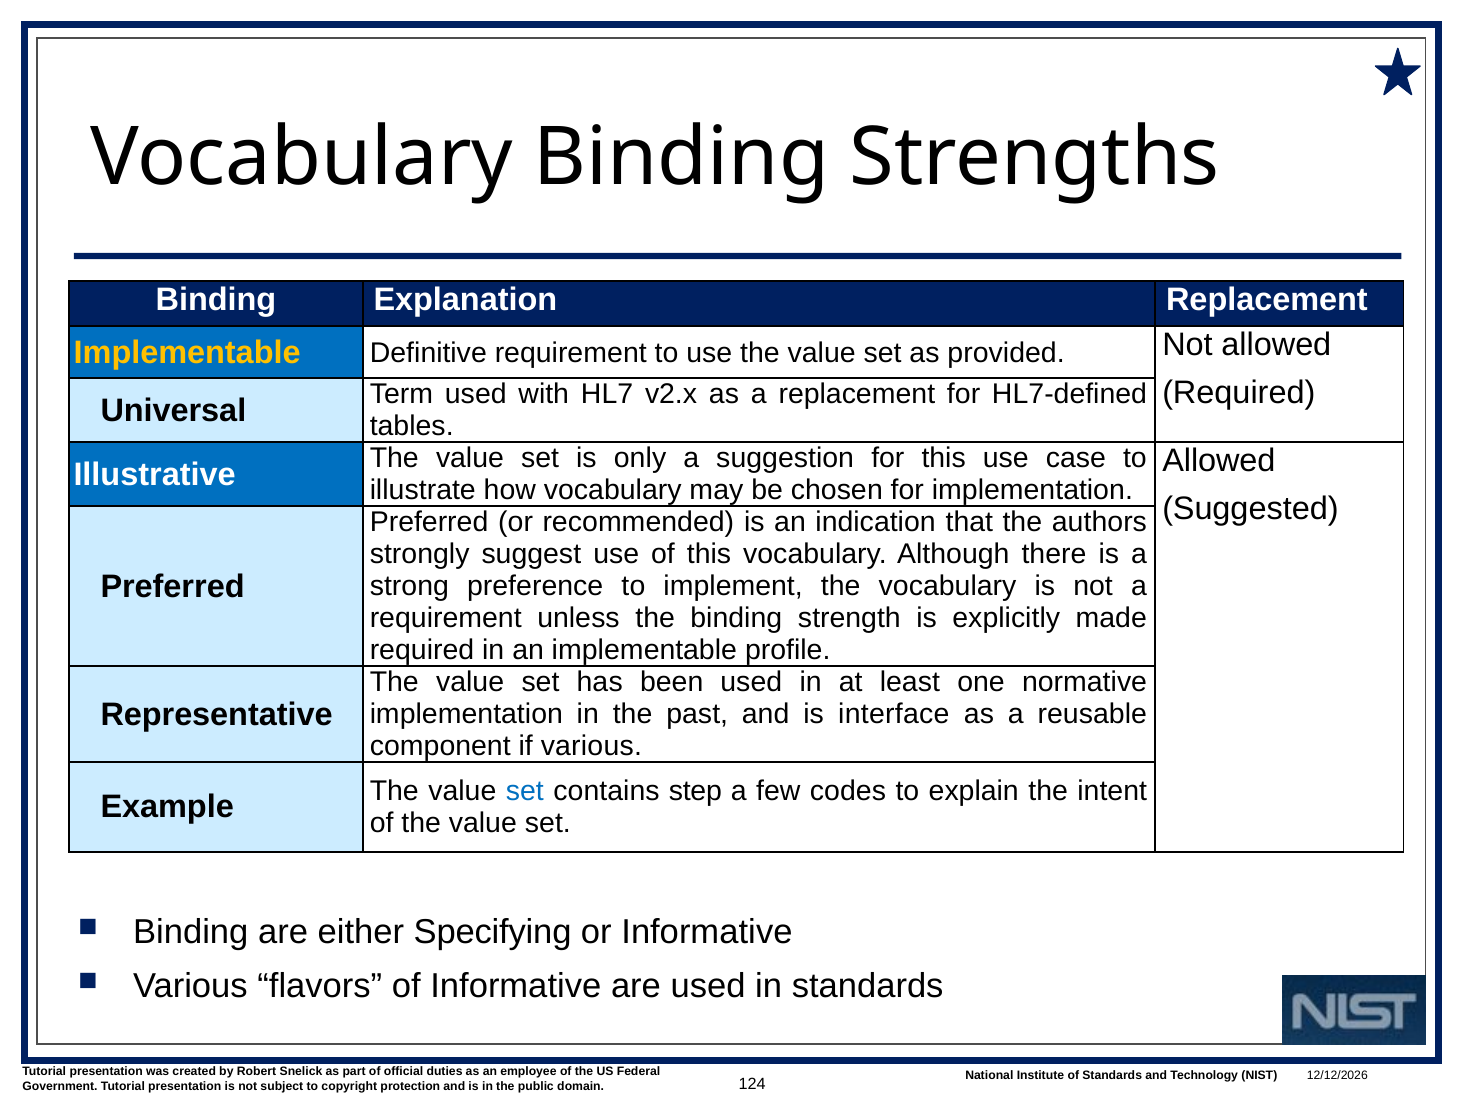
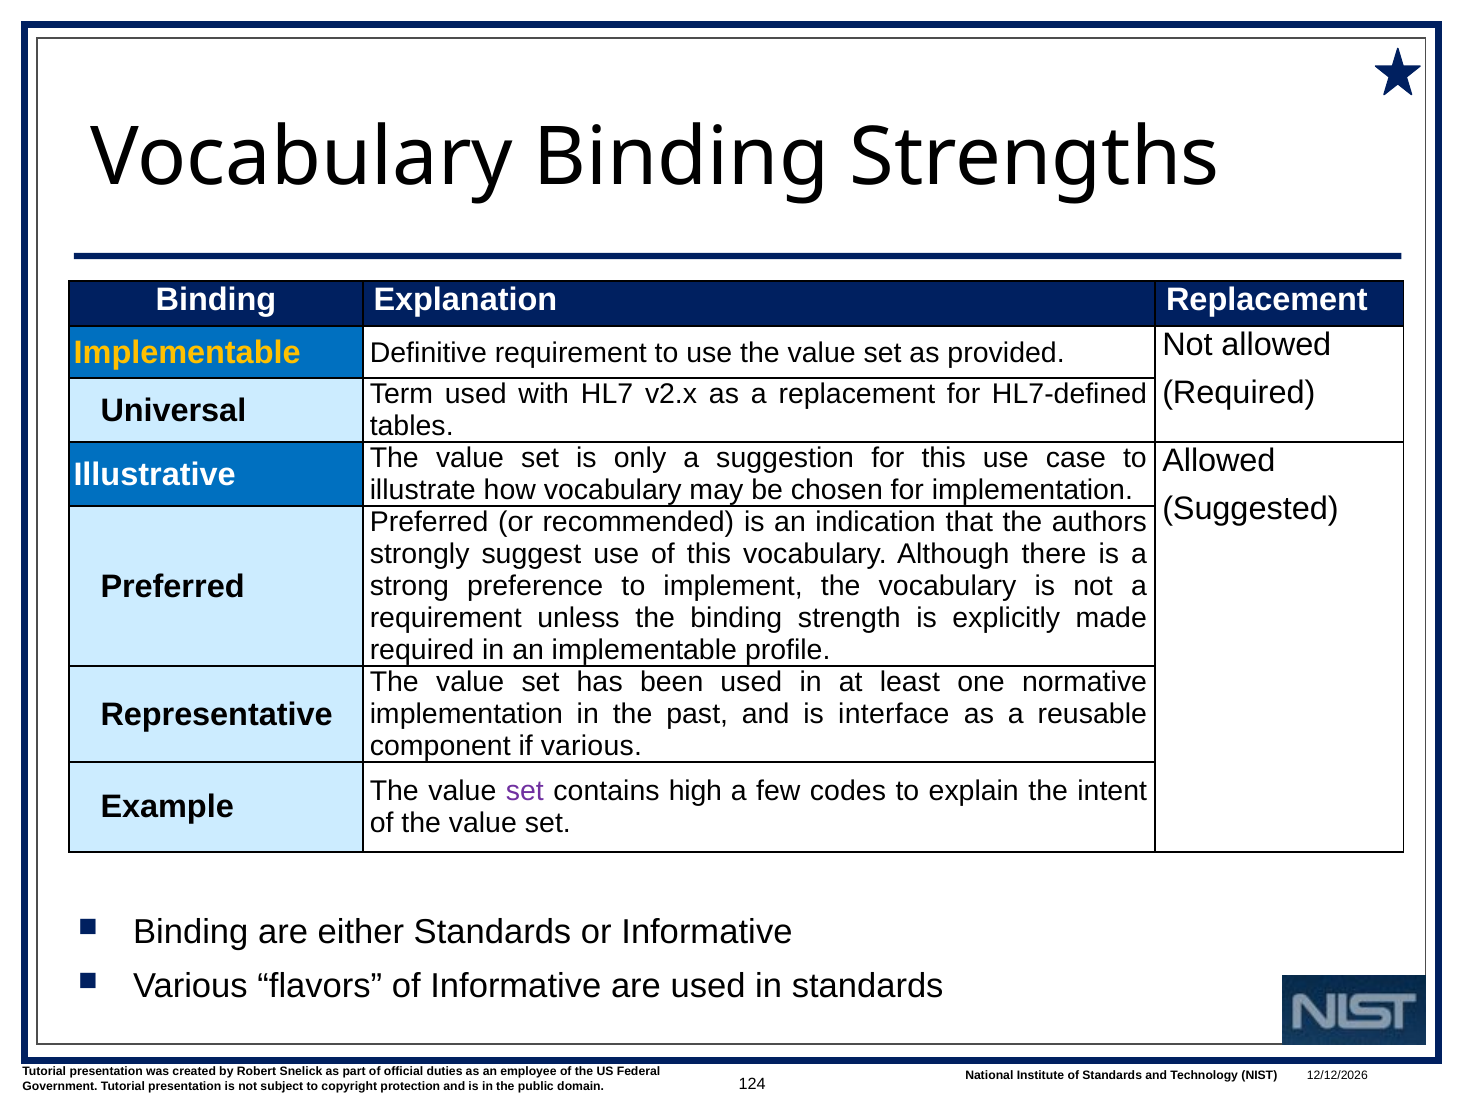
set colour: blue -> purple (525, 791)
step: step -> high (695, 791)
either Specifying: Specifying -> Standards (493, 933)
